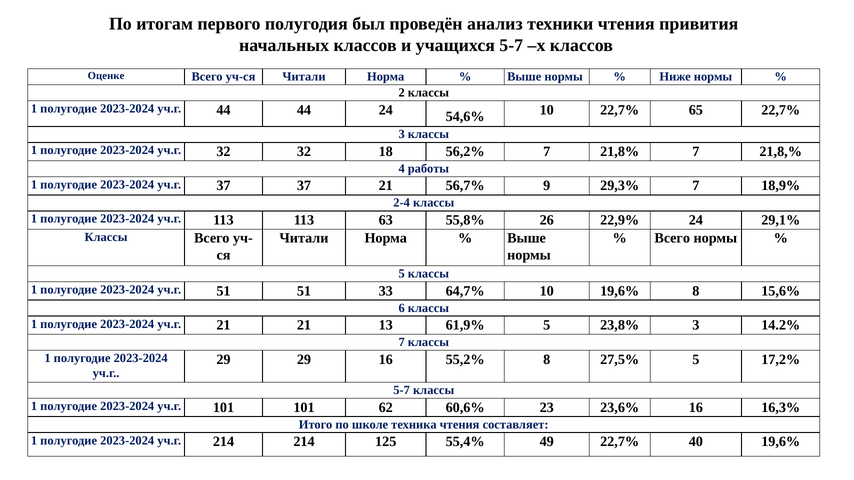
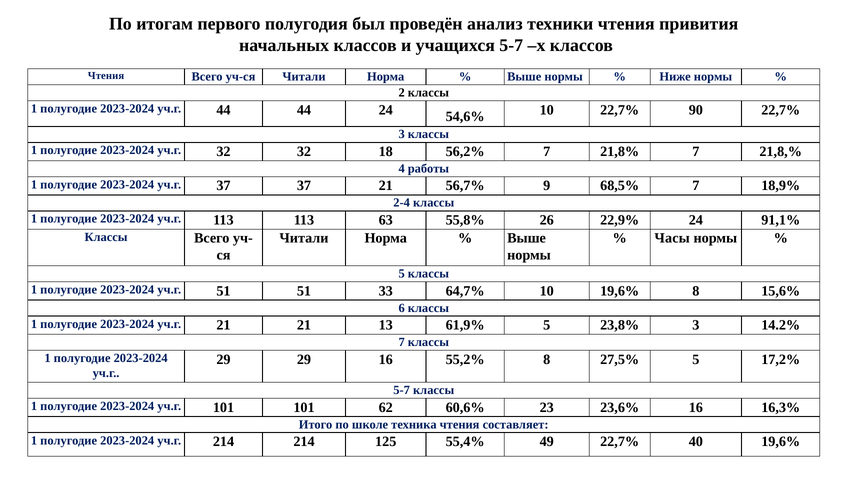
Оценке: Оценке -> Чтения (106, 76)
65: 65 -> 90 (696, 110)
29,3%: 29,3% -> 68,5% (620, 186)
29,1%: 29,1% -> 91,1% (781, 220)
Всего: Всего -> Часы (672, 238)
